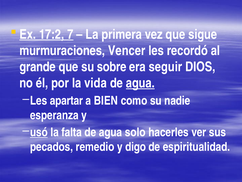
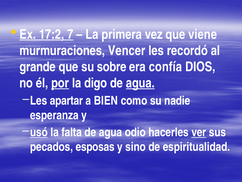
sigue: sigue -> viene (203, 34)
seguir: seguir -> confía (165, 67)
por underline: none -> present (60, 83)
vida: vida -> digo (96, 83)
solo: solo -> odio (135, 132)
ver underline: none -> present (199, 132)
remedio: remedio -> esposas (95, 146)
digo: digo -> sino (136, 146)
